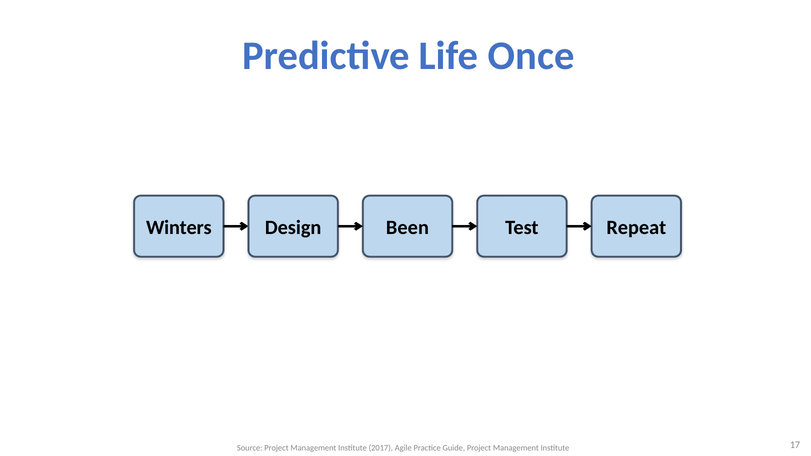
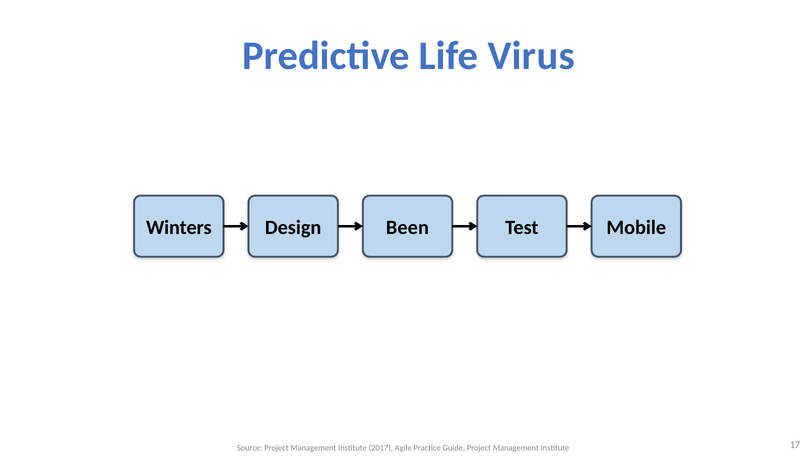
Once: Once -> Virus (531, 56)
Repeat: Repeat -> Mobile (636, 228)
